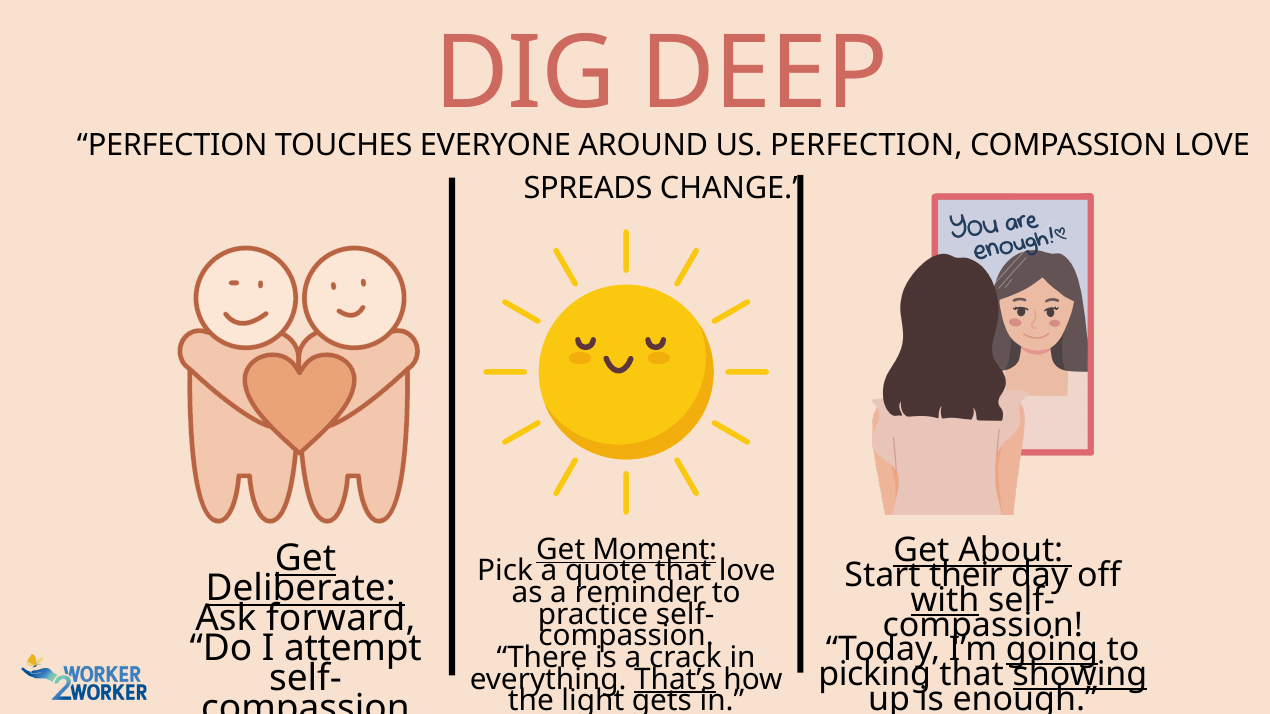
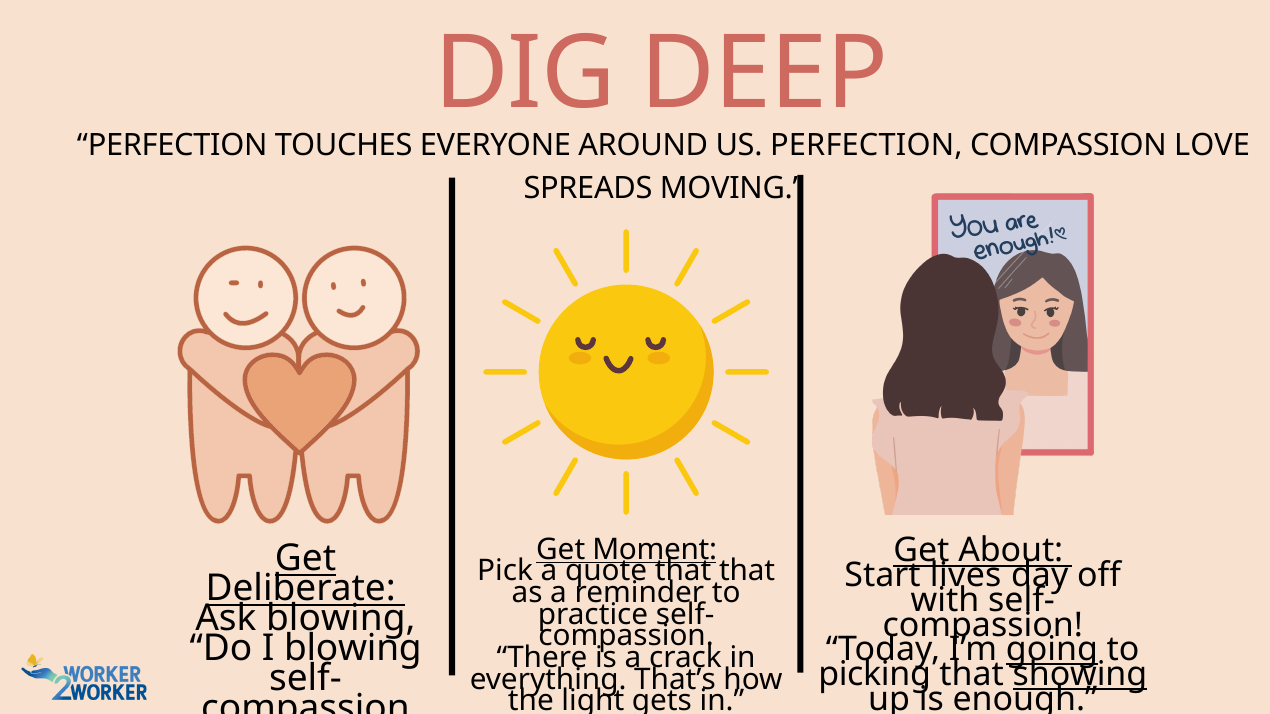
CHANGE: CHANGE -> MOVING (732, 189)
that love: love -> that (747, 571)
their: their -> lives (966, 576)
with underline: present -> none (945, 600)
Ask forward: forward -> blowing (341, 618)
I attempt: attempt -> blowing (353, 648)
That’s underline: present -> none (675, 680)
